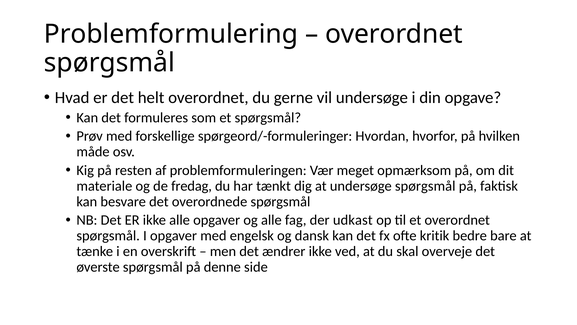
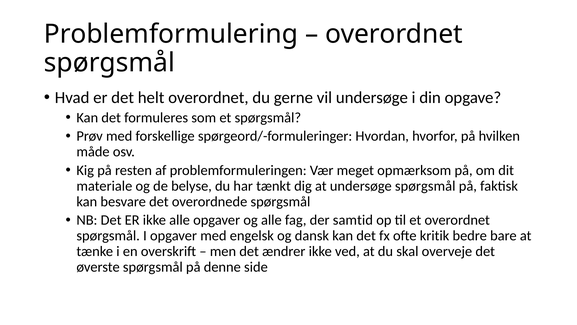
fredag: fredag -> belyse (192, 186)
udkast: udkast -> samtid (353, 220)
